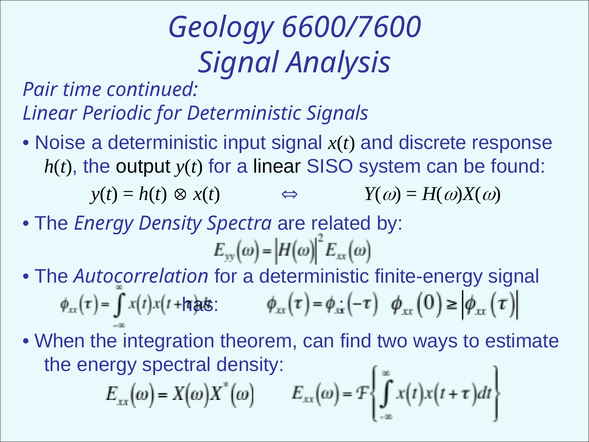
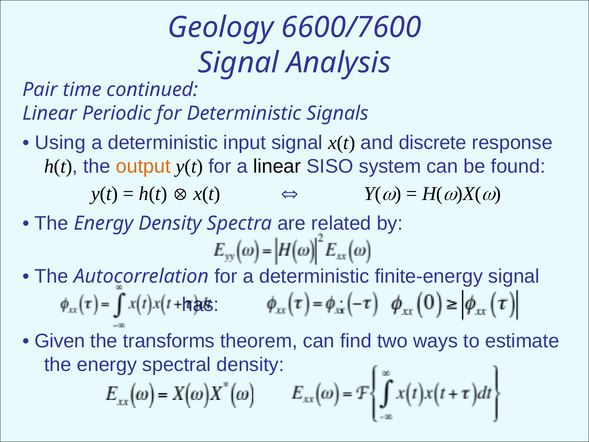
Noise: Noise -> Using (60, 143)
output colour: black -> orange (143, 166)
When: When -> Given (60, 341)
integration: integration -> transforms (169, 341)
